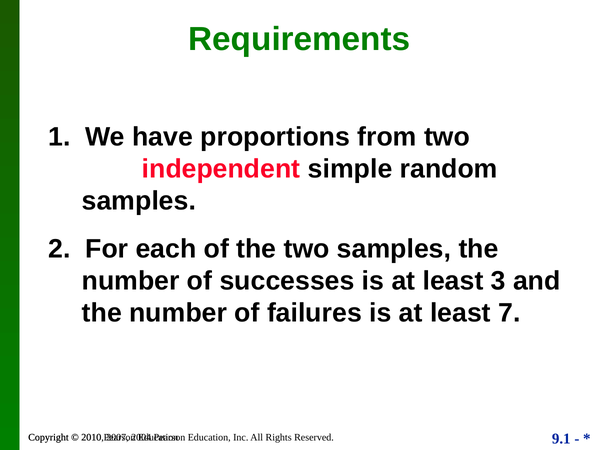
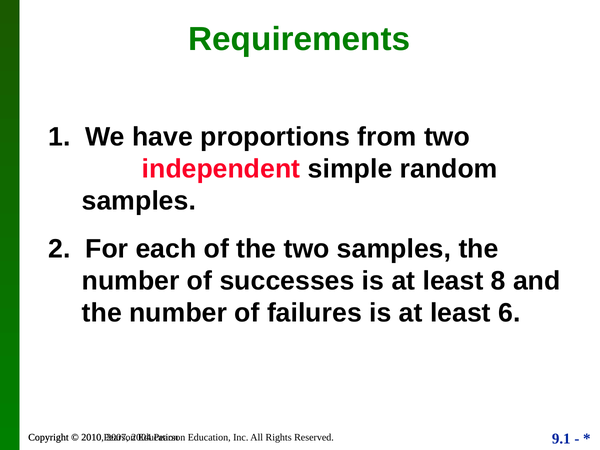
3: 3 -> 8 (498, 281)
7: 7 -> 6 (509, 313)
